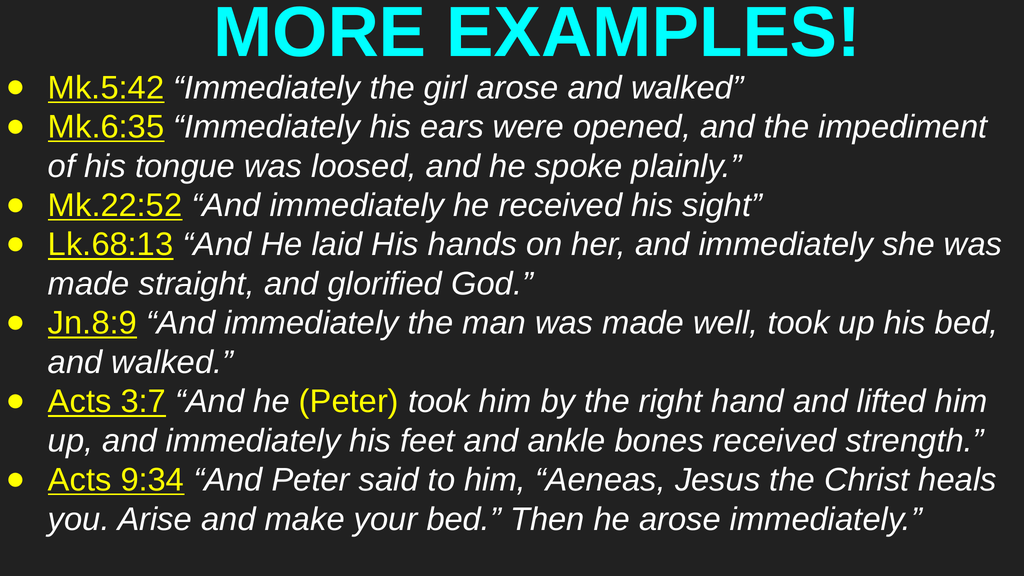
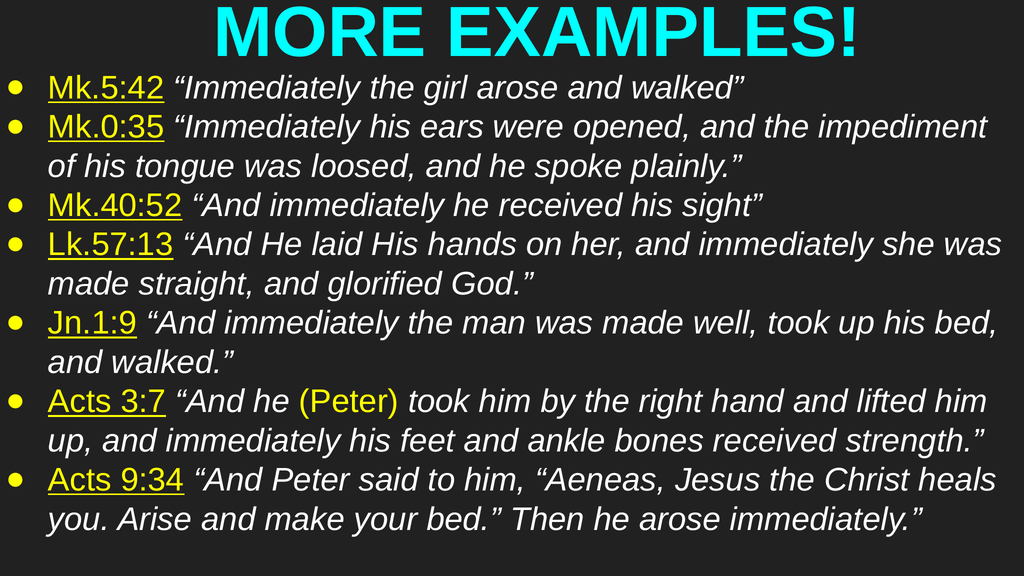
Mk.6:35: Mk.6:35 -> Mk.0:35 (106, 127)
Mk.22:52: Mk.22:52 -> Mk.40:52 (115, 205)
Lk.68:13: Lk.68:13 -> Lk.57:13 (111, 245)
Jn.8:9: Jn.8:9 -> Jn.1:9 (92, 323)
